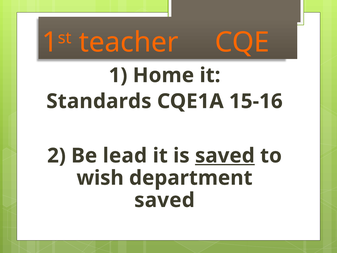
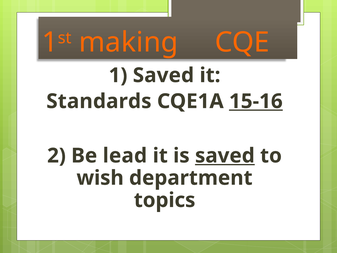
teacher: teacher -> making (129, 42)
1 Home: Home -> Saved (163, 75)
15-16 underline: none -> present (256, 101)
saved: saved -> topics (165, 200)
